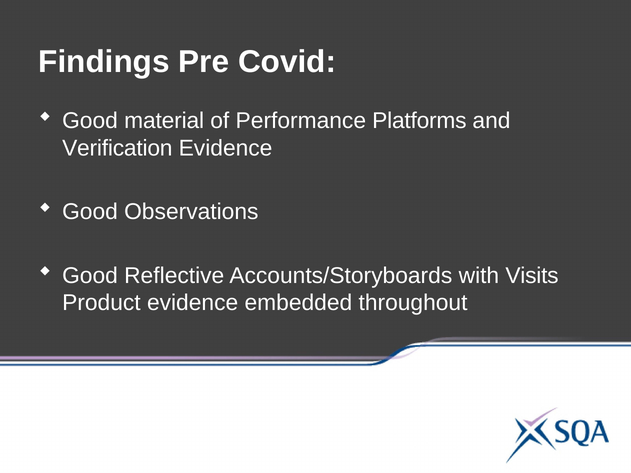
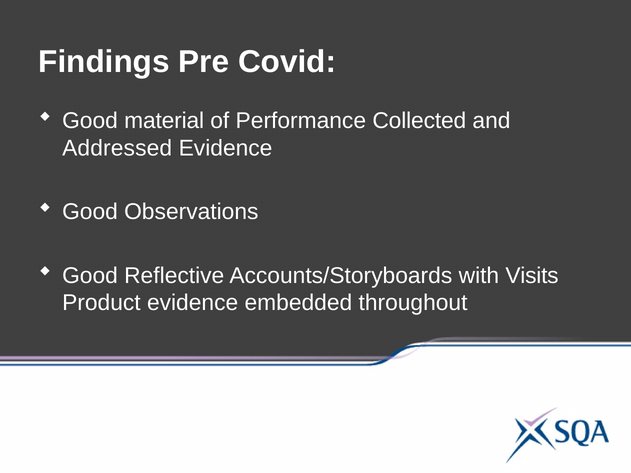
Platforms: Platforms -> Collected (419, 121)
Verification: Verification -> Addressed (117, 148)
